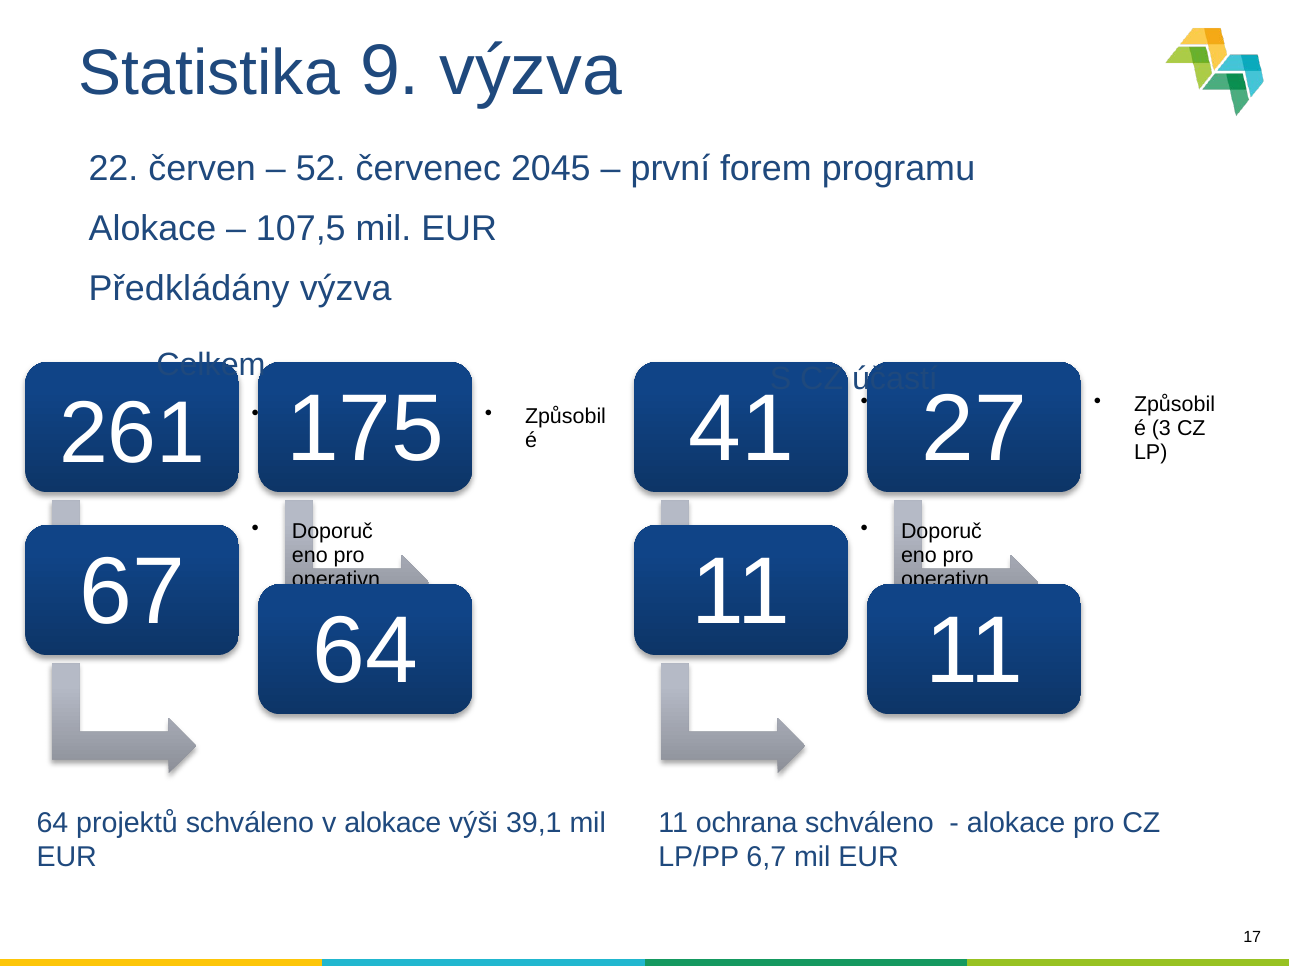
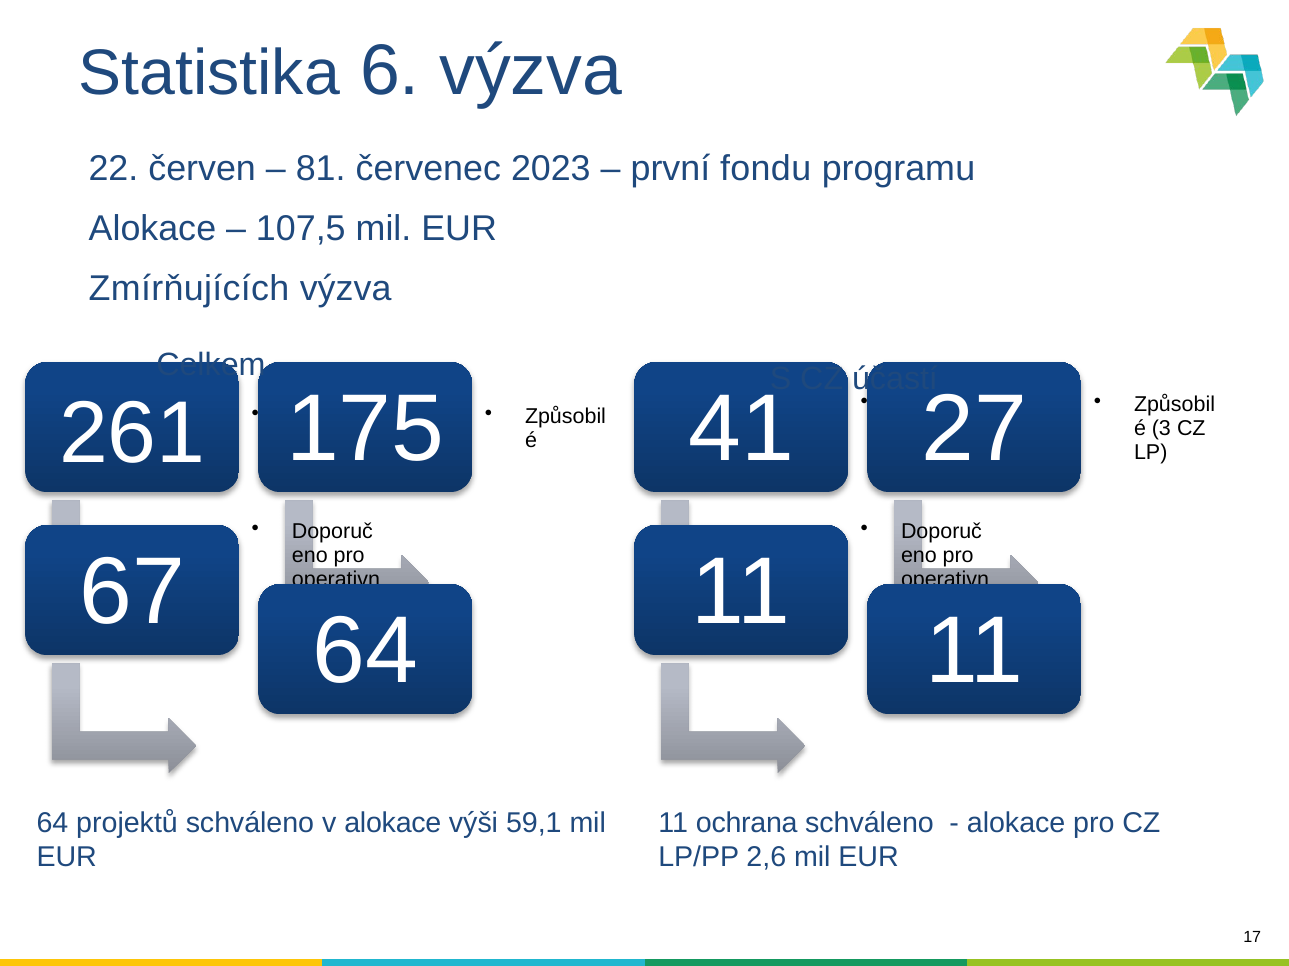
9: 9 -> 6 (390, 71)
52: 52 -> 81 (321, 169)
2045: 2045 -> 2023 (551, 169)
forem: forem -> fondu (766, 169)
Předkládány: Předkládány -> Zmírňujících (189, 289)
39,1: 39,1 -> 59,1 (534, 824)
6,7: 6,7 -> 2,6 (766, 858)
